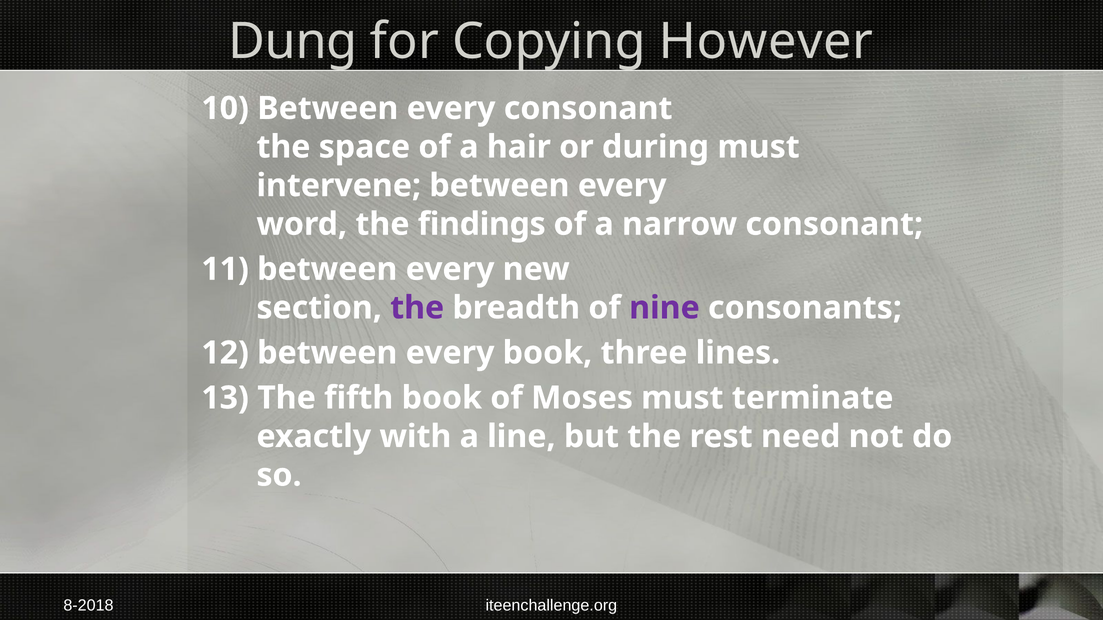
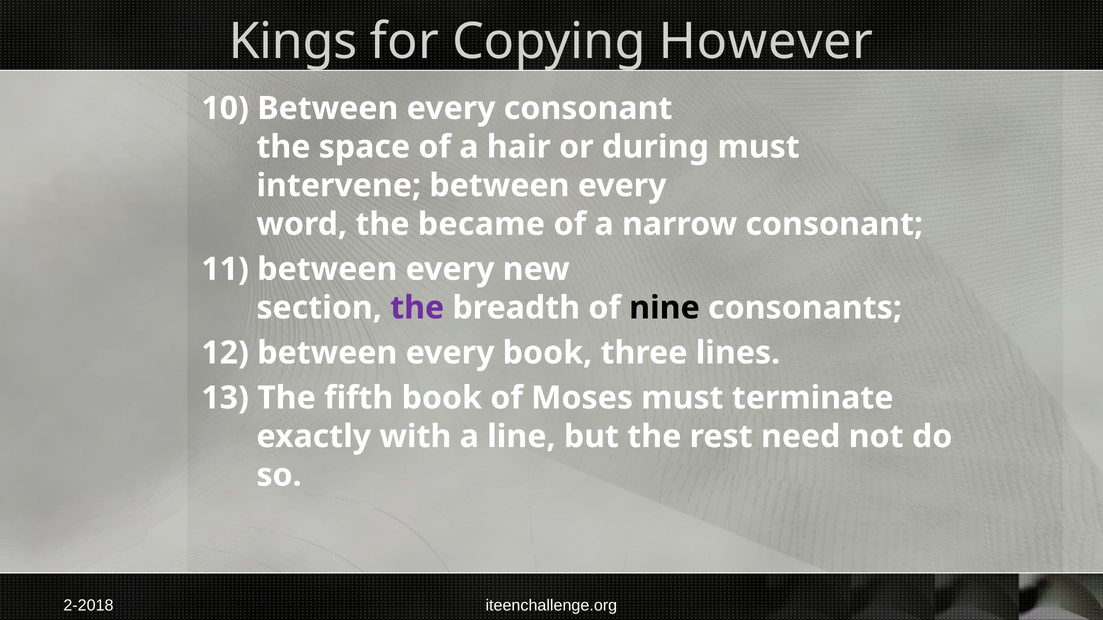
Dung: Dung -> Kings (293, 41)
findings: findings -> became (481, 224)
nine colour: purple -> black (664, 308)
8-2018: 8-2018 -> 2-2018 (88, 606)
